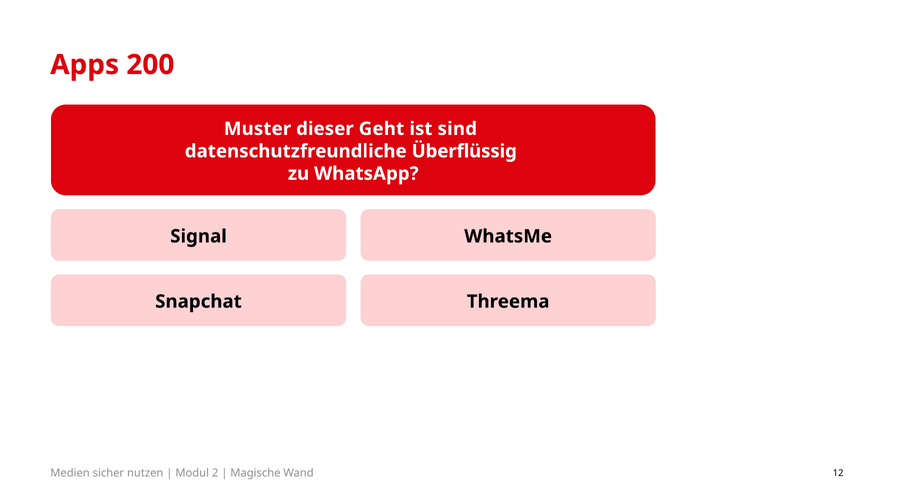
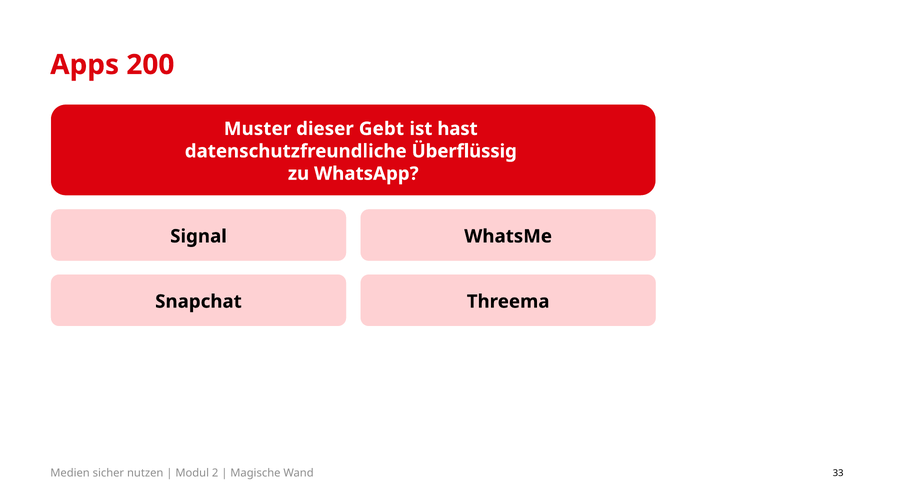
Geht: Geht -> Gebt (381, 129)
sind: sind -> hast (457, 129)
12: 12 -> 33 (838, 473)
